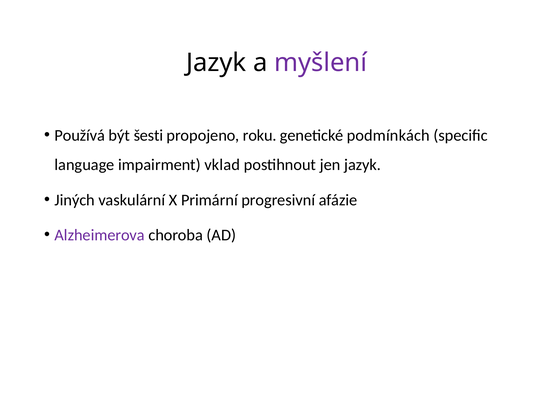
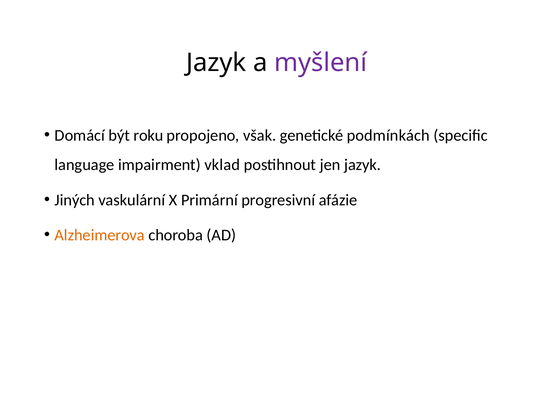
Používá: Používá -> Domácí (80, 135)
šesti: šesti -> roku (148, 135)
roku: roku -> však (260, 135)
Alzheimerova colour: purple -> orange (100, 235)
